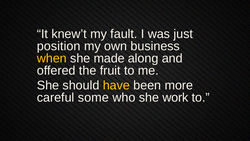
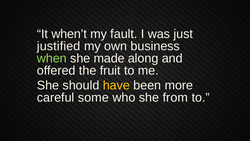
knew’t: knew’t -> when’t (69, 34)
position: position -> justified (59, 46)
when colour: yellow -> light green (52, 58)
work: work -> from (175, 97)
